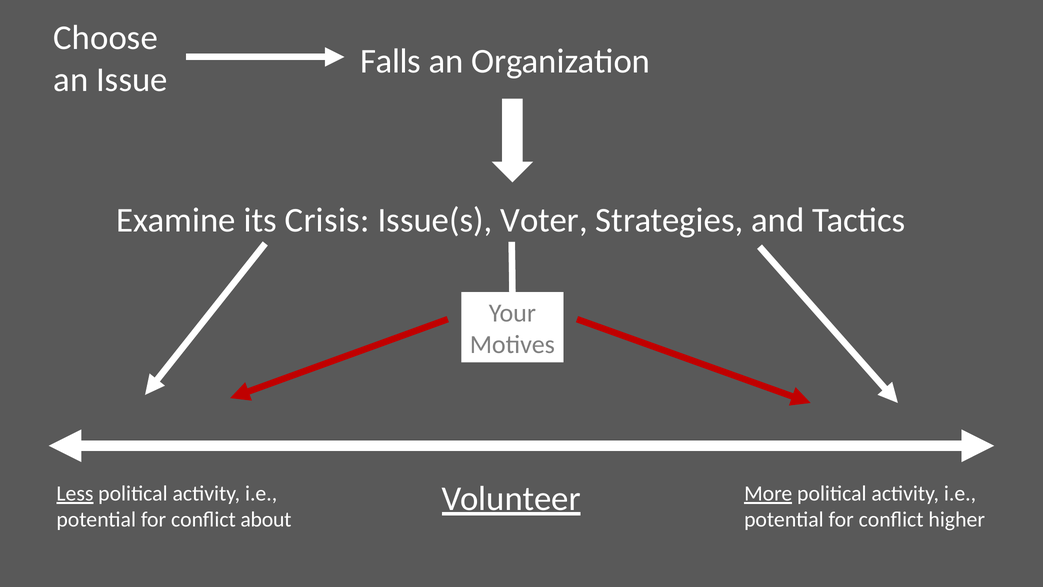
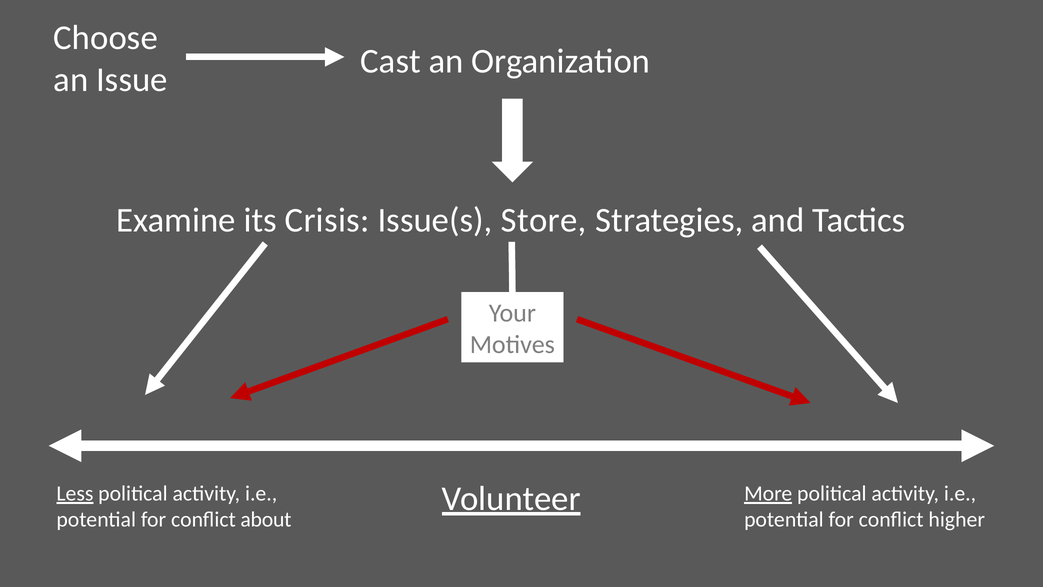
Falls: Falls -> Cast (391, 61)
Voter: Voter -> Store (544, 220)
